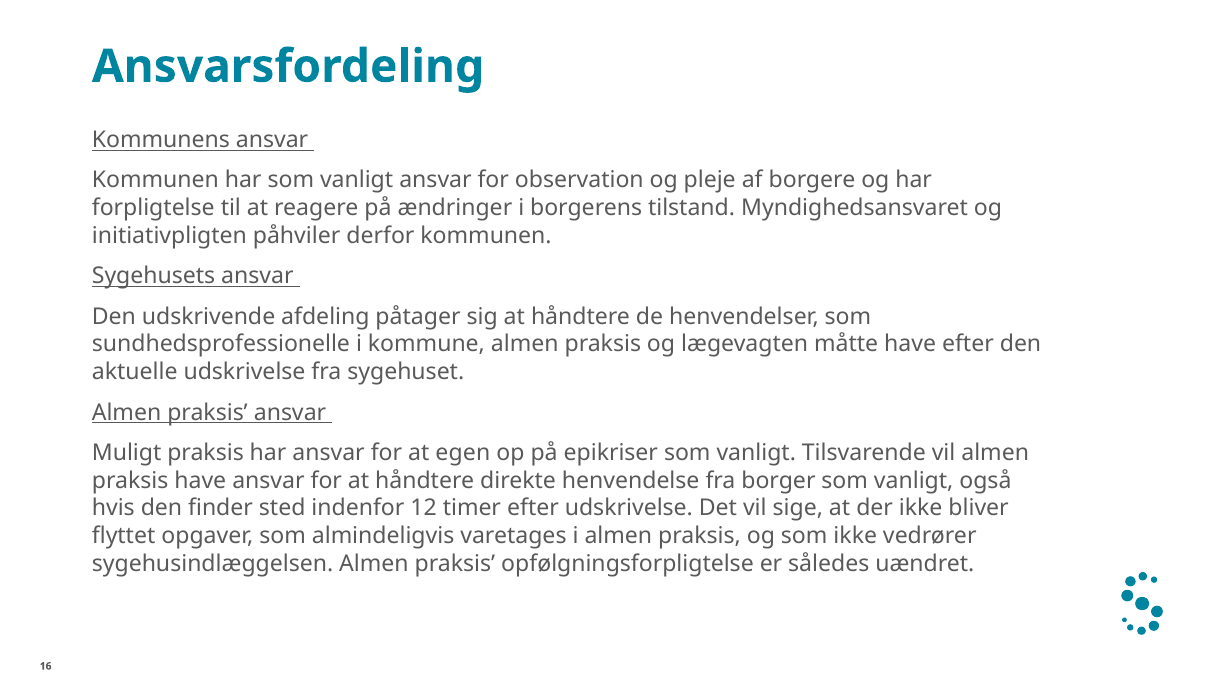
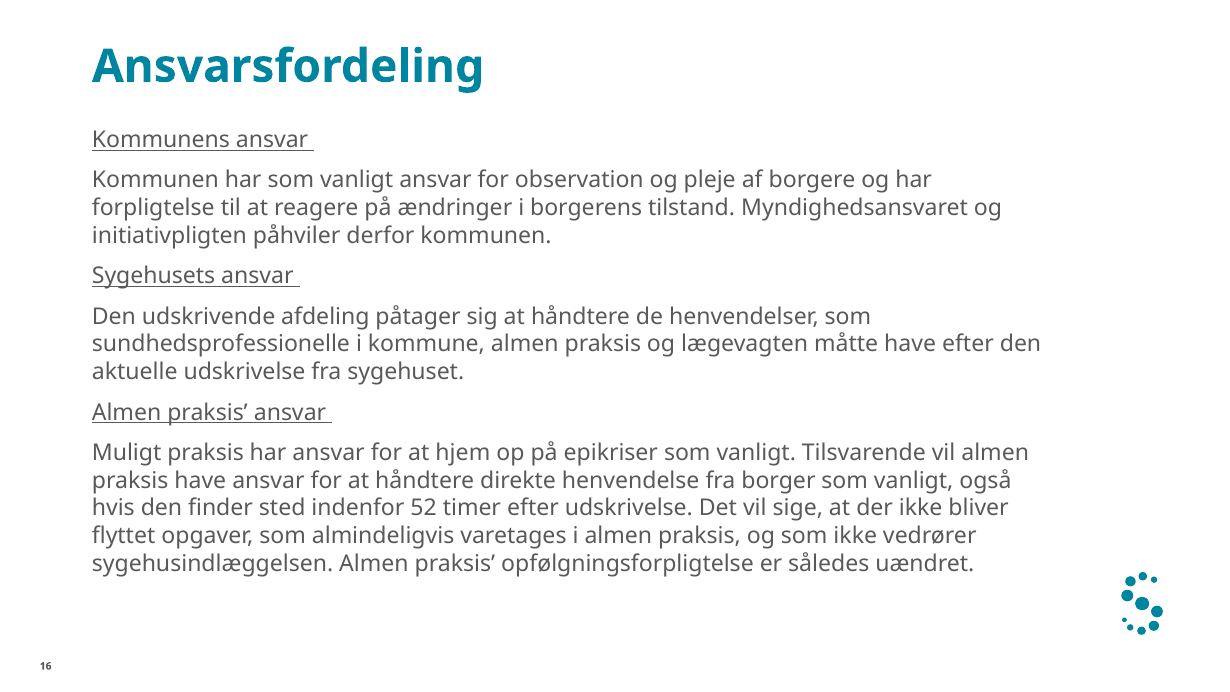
egen: egen -> hjem (463, 453)
12: 12 -> 52 (424, 508)
